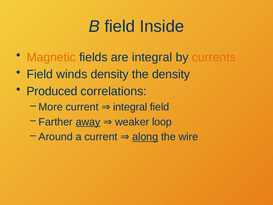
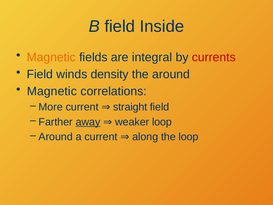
currents colour: orange -> red (214, 57)
the density: density -> around (171, 74)
Produced: Produced -> Magnetic (52, 91)
current integral: integral -> straight (130, 107)
along underline: present -> none (145, 137)
the wire: wire -> loop (188, 137)
